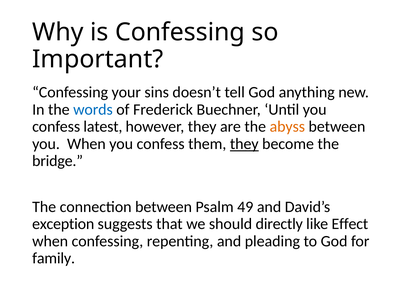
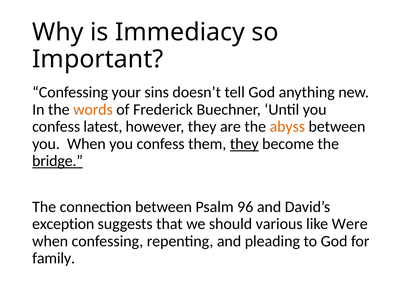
is Confessing: Confessing -> Immediacy (180, 32)
words colour: blue -> orange (93, 109)
bridge underline: none -> present (58, 161)
49: 49 -> 96 (245, 207)
directly: directly -> various (279, 224)
Effect: Effect -> Were (350, 224)
